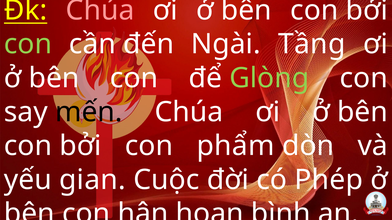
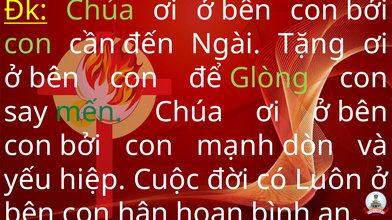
Chúa colour: pink -> light green (100, 10)
Tầng: Tầng -> Tặng (312, 44)
mến colour: black -> green (89, 112)
phẩm: phẩm -> mạnh (236, 146)
gian: gian -> hiệp (92, 180)
Phép: Phép -> Luôn (329, 180)
